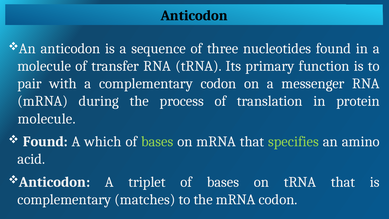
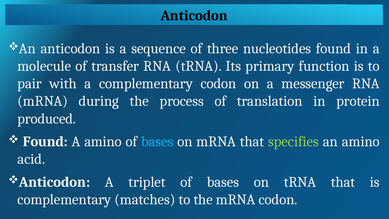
molecule: molecule -> produced (47, 119)
A which: which -> amino (103, 141)
bases colour: light green -> light blue (157, 141)
